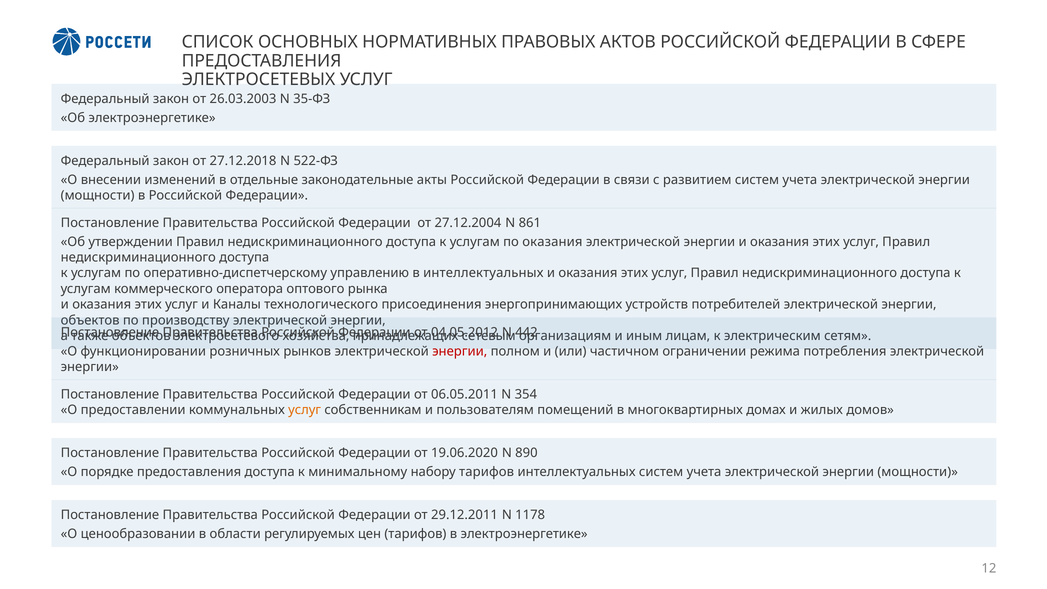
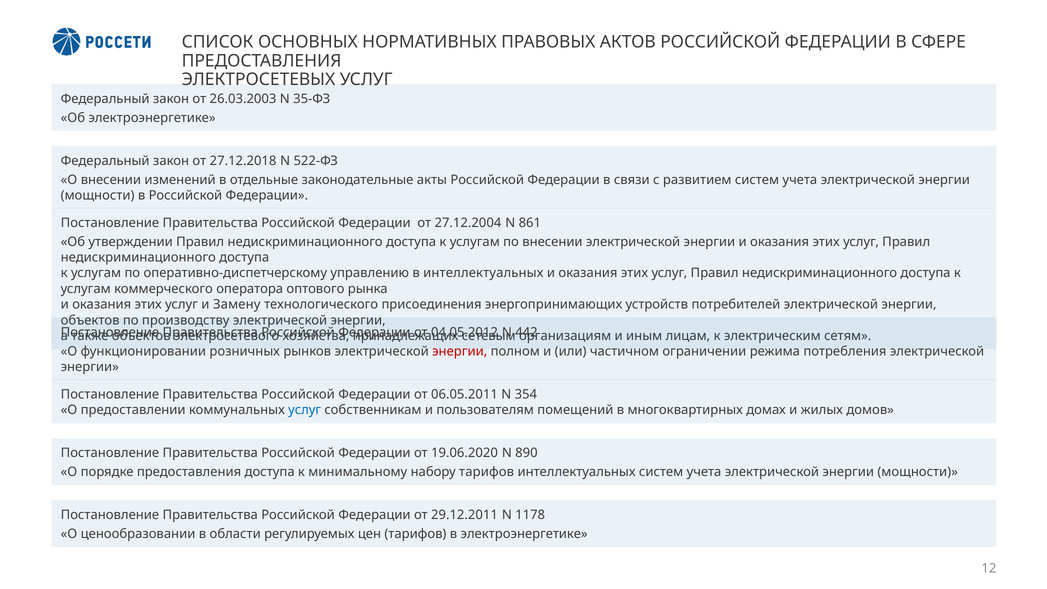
по оказания: оказания -> внесении (552, 242)
Каналы: Каналы -> Замену (237, 305)
услуг colour: orange -> blue (305, 410)
